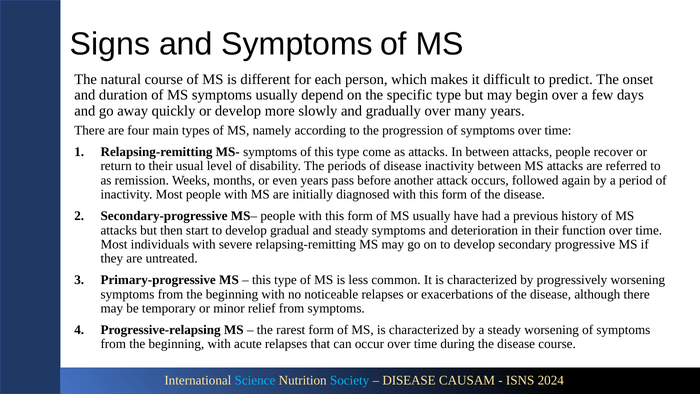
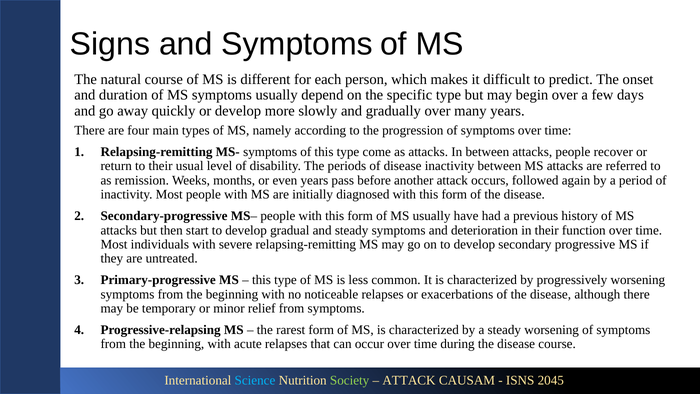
Society colour: light blue -> light green (350, 380)
DISEASE: DISEASE -> ATTACK (409, 380)
2024: 2024 -> 2045 (551, 380)
